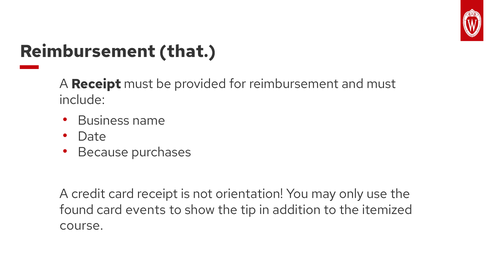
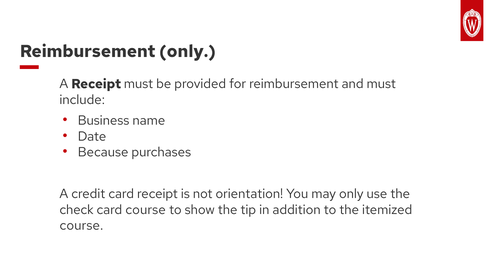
Reimbursement that: that -> only (187, 51)
found: found -> check (77, 209)
card events: events -> course (146, 209)
